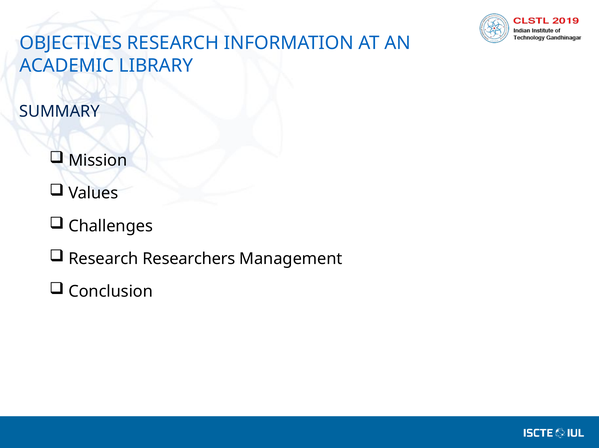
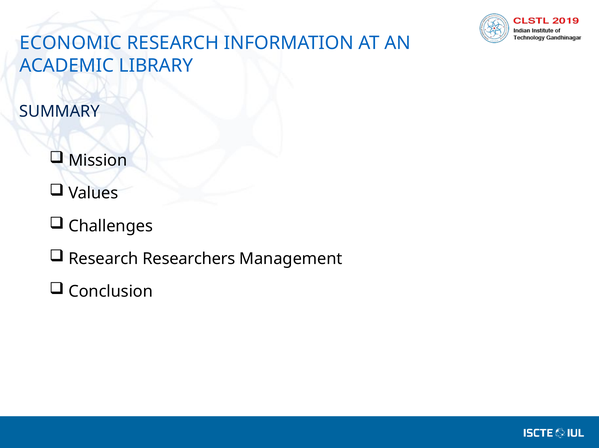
OBJECTIVES: OBJECTIVES -> ECONOMIC (71, 43)
